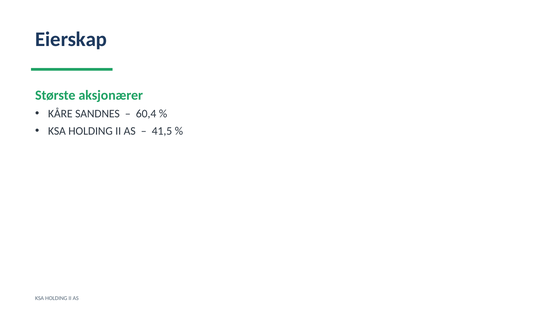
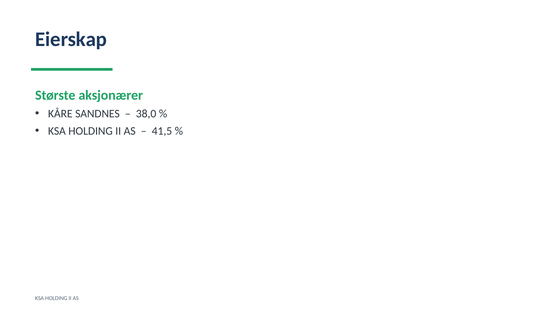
60,4: 60,4 -> 38,0 (146, 114)
